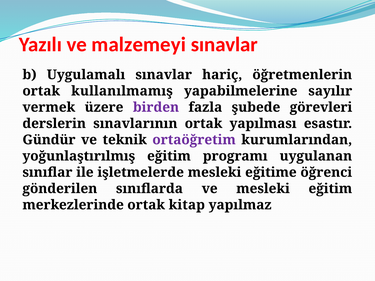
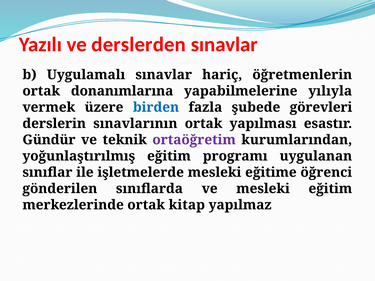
malzemeyi: malzemeyi -> derslerden (139, 45)
kullanılmamış: kullanılmamış -> donanımlarına (122, 91)
sayılır: sayılır -> yılıyla (330, 91)
birden colour: purple -> blue (156, 107)
